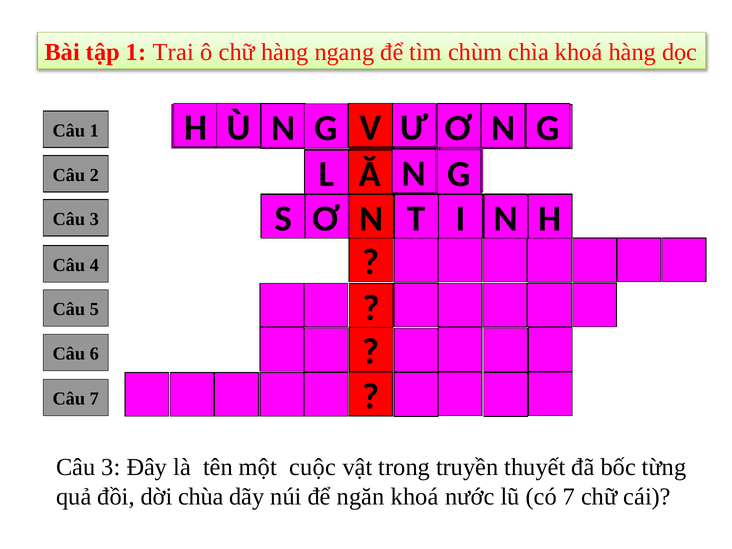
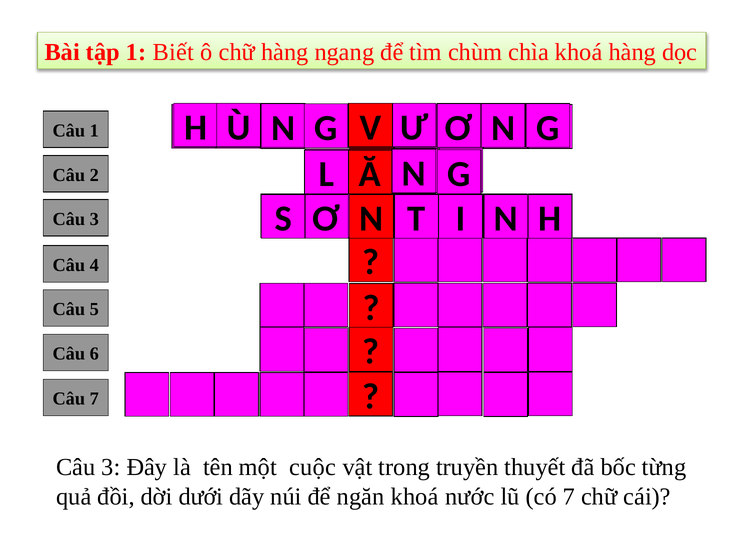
Trai: Trai -> Biết (173, 52)
chùa: chùa -> dưới (201, 497)
